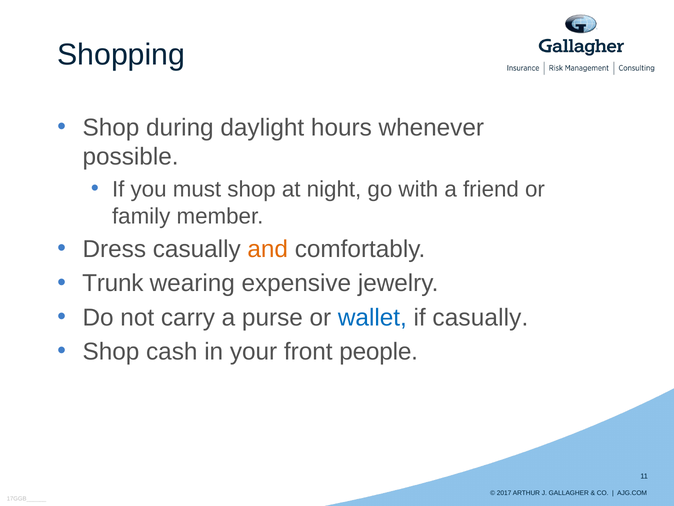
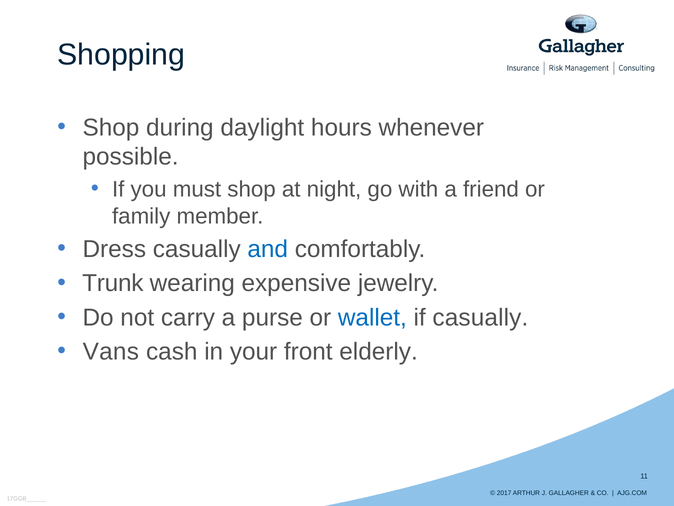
and colour: orange -> blue (268, 249)
Shop: Shop -> Vans (111, 351)
people: people -> elderly (379, 351)
